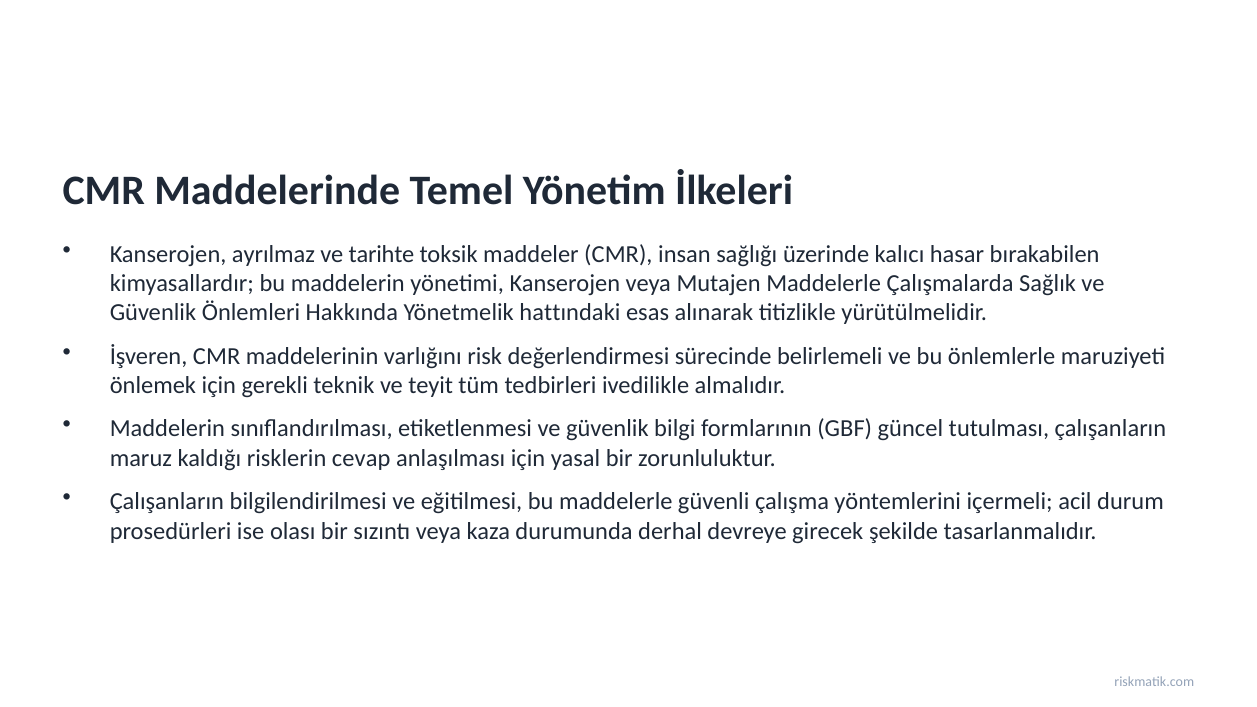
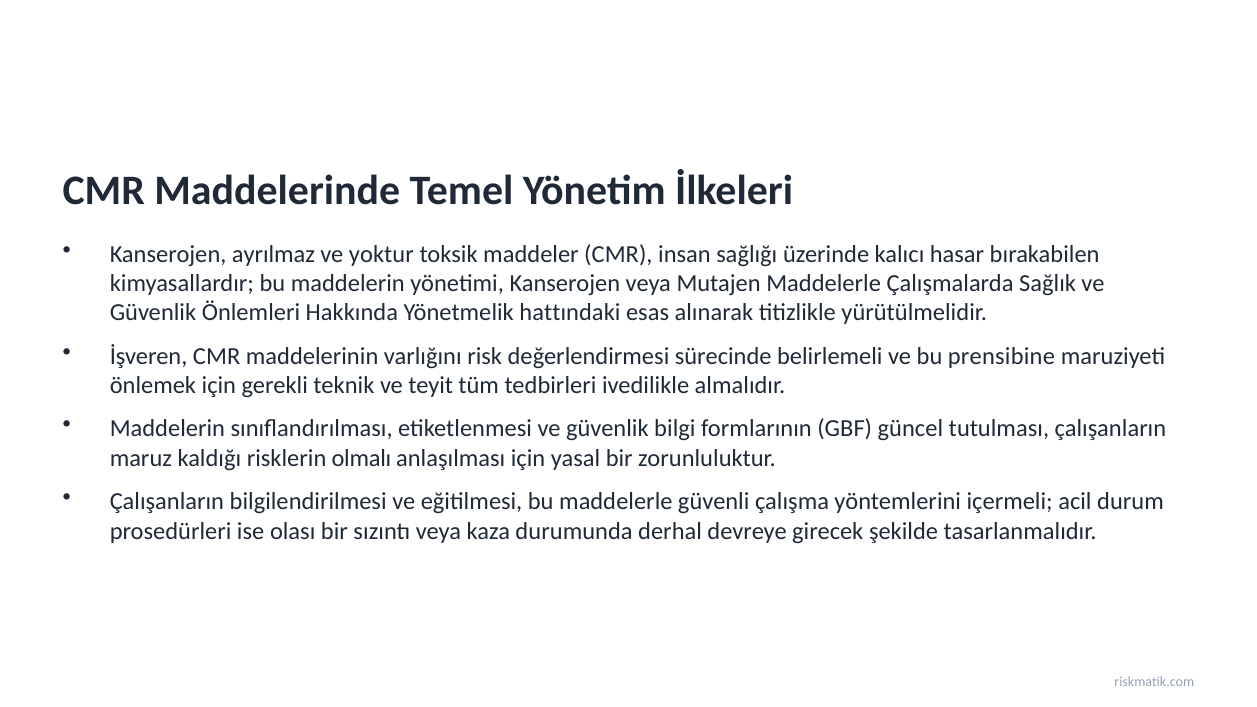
tarihte: tarihte -> yoktur (381, 254)
önlemlerle: önlemlerle -> prensibine (1001, 356)
cevap: cevap -> olmalı (361, 458)
